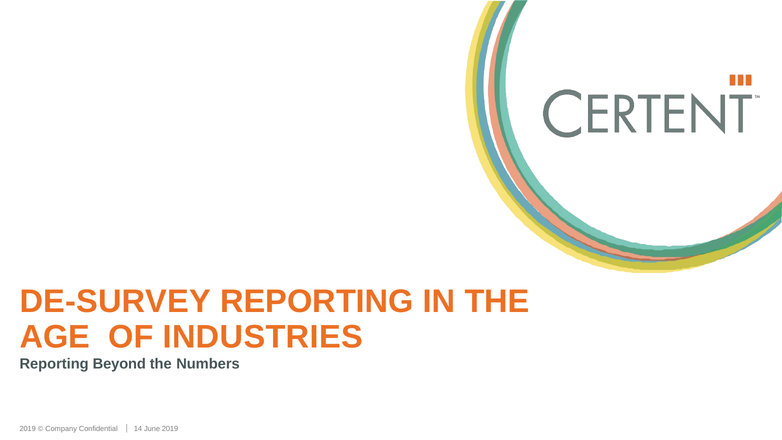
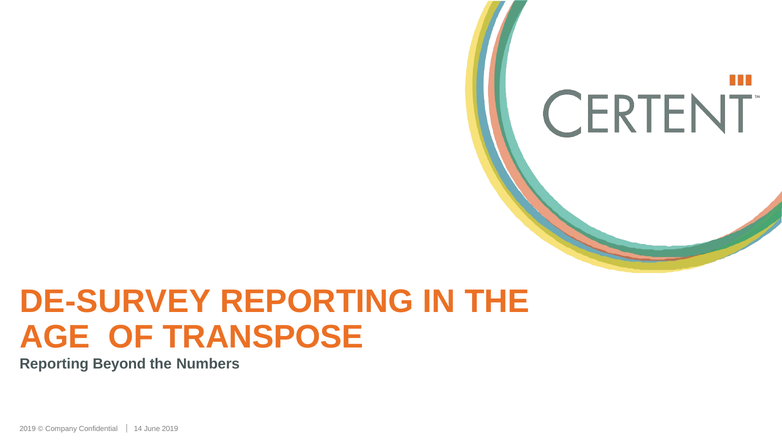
INDUSTRIES: INDUSTRIES -> TRANSPOSE (263, 337)
